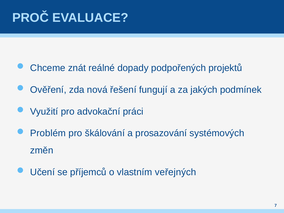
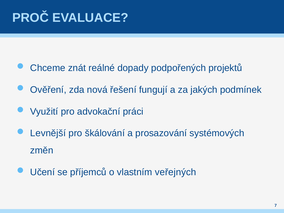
Problém: Problém -> Levnější (48, 133)
